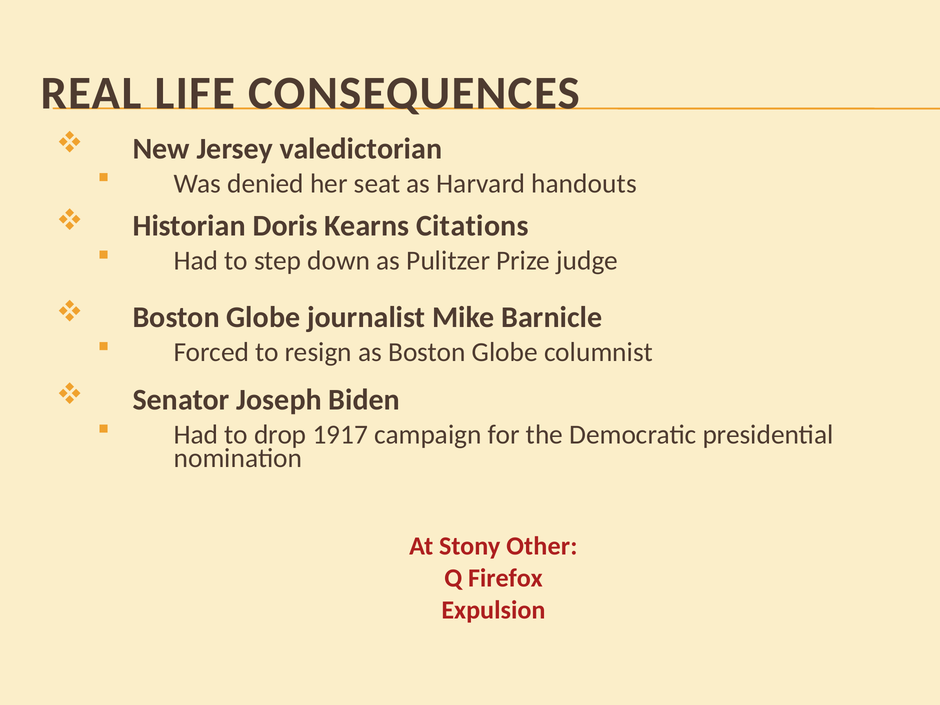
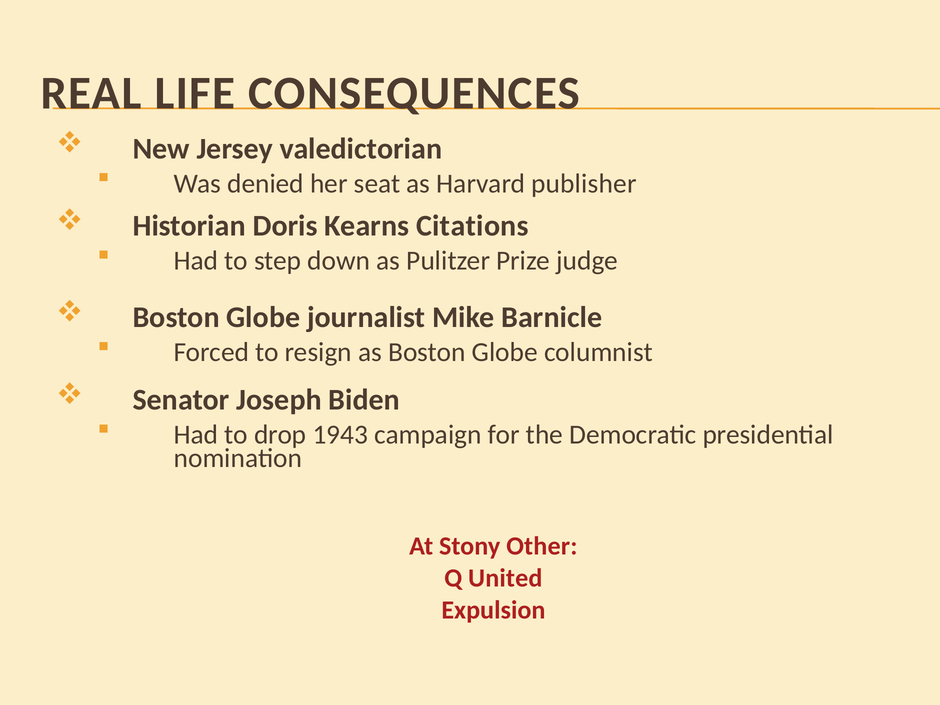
handouts: handouts -> publisher (584, 183)
1917: 1917 -> 1943 (340, 435)
Firefox: Firefox -> United (505, 578)
